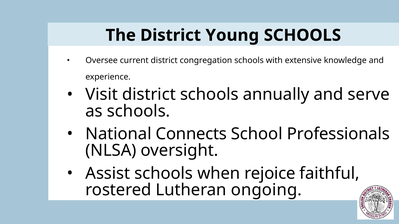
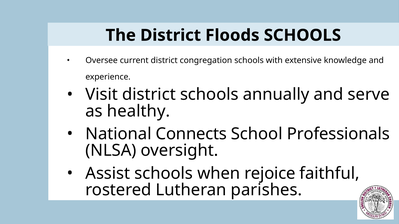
Young: Young -> Floods (232, 35)
as schools: schools -> healthy (139, 111)
ongoing: ongoing -> parishes (266, 190)
